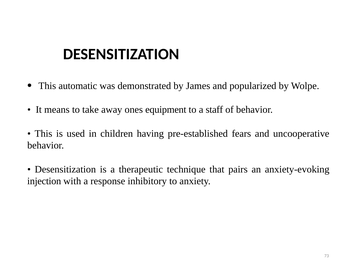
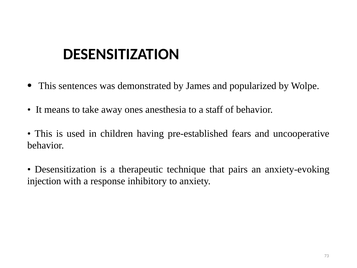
automatic: automatic -> sentences (78, 86)
equipment: equipment -> anesthesia (166, 110)
